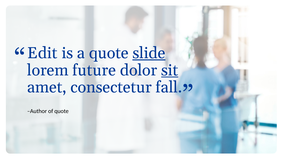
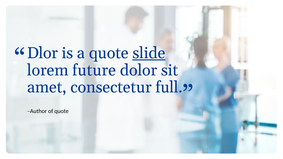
Edit: Edit -> Dlor (43, 53)
sit underline: present -> none (170, 70)
fall: fall -> full (169, 87)
